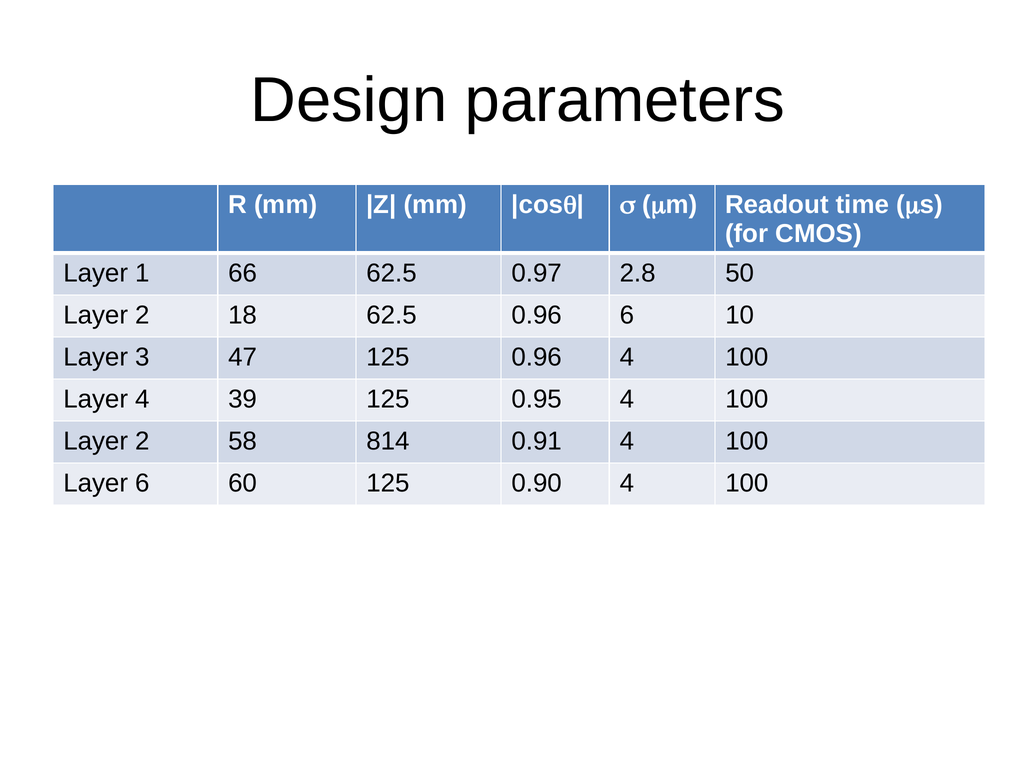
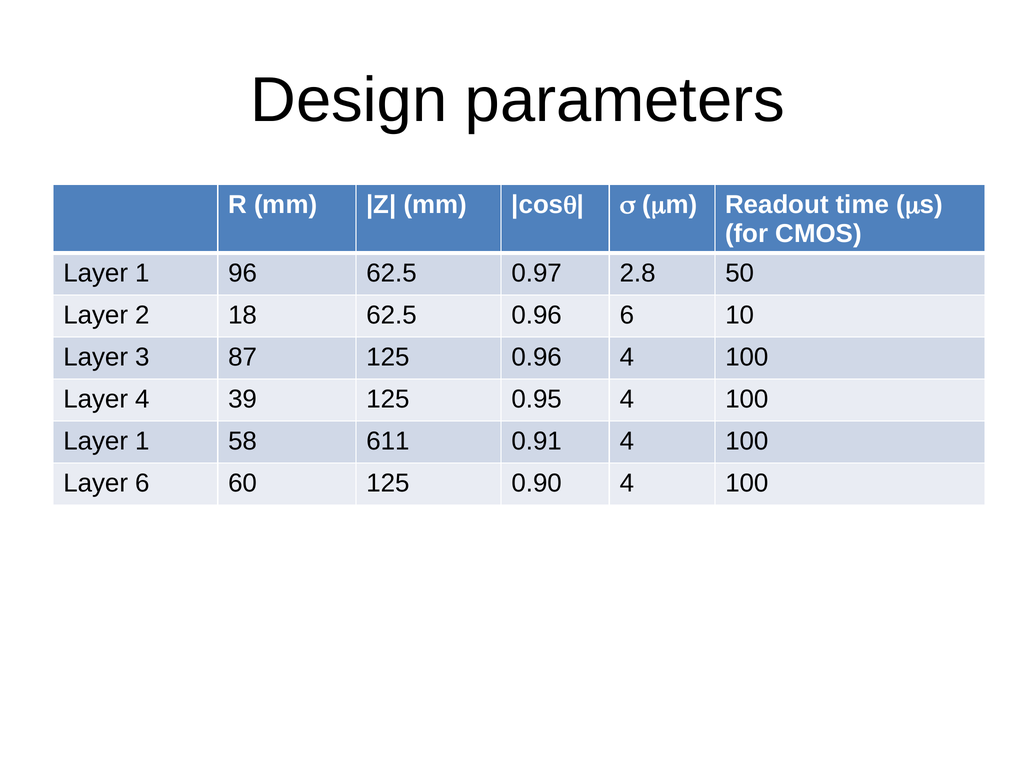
66: 66 -> 96 (243, 273)
47: 47 -> 87 (243, 357)
2: 2 -> 1 (142, 441)
814: 814 -> 611 (388, 441)
